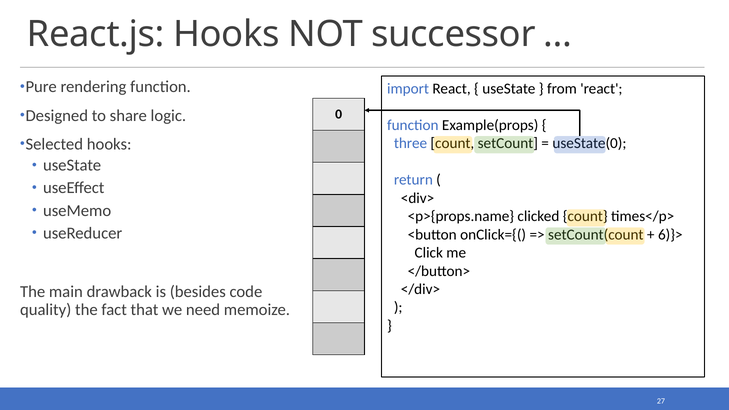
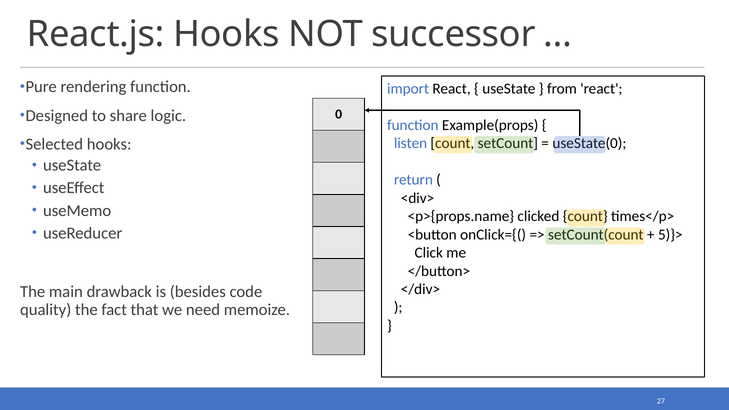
three: three -> listen (411, 143)
6)}>: 6)}> -> 5)}> (670, 235)
